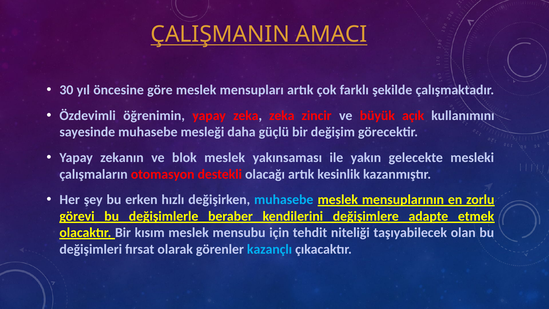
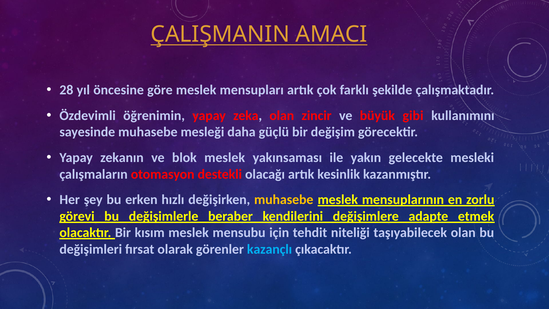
30: 30 -> 28 (66, 90)
zeka zeka: zeka -> olan (282, 116)
açık: açık -> gibi (413, 116)
muhasebe colour: light blue -> yellow (284, 200)
